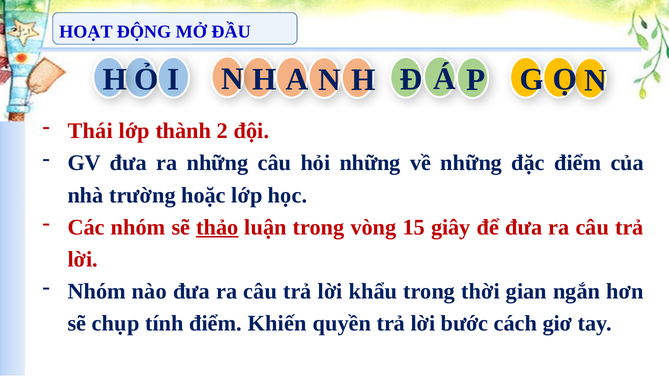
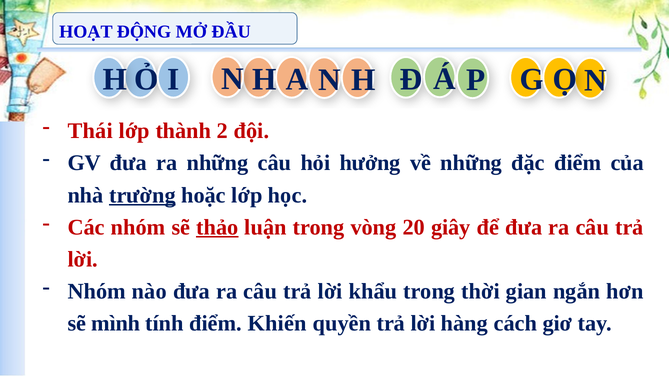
hỏi những: những -> hưởng (370, 163)
trường underline: none -> present (142, 195)
15: 15 -> 20 (414, 228)
chụp: chụp -> mình (116, 324)
bước: bước -> hàng (464, 324)
